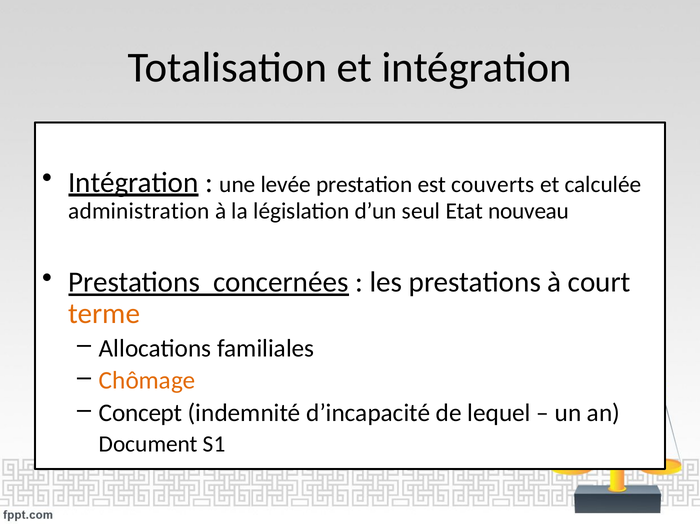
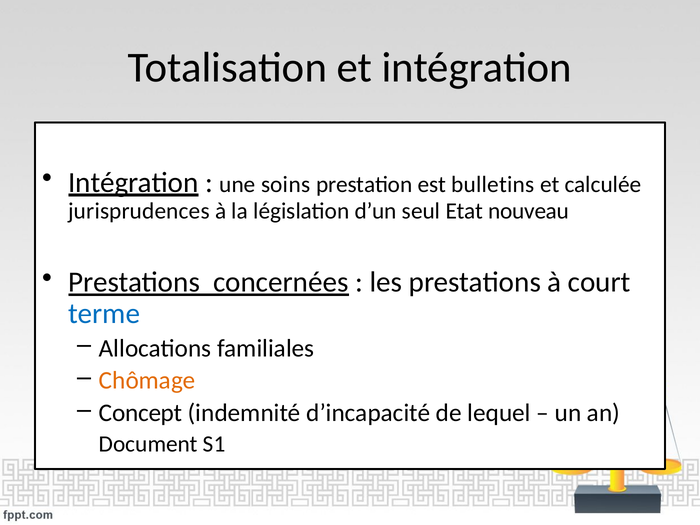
levée: levée -> soins (286, 184)
couverts: couverts -> bulletins (493, 184)
administration: administration -> jurisprudences (139, 211)
terme colour: orange -> blue (104, 314)
